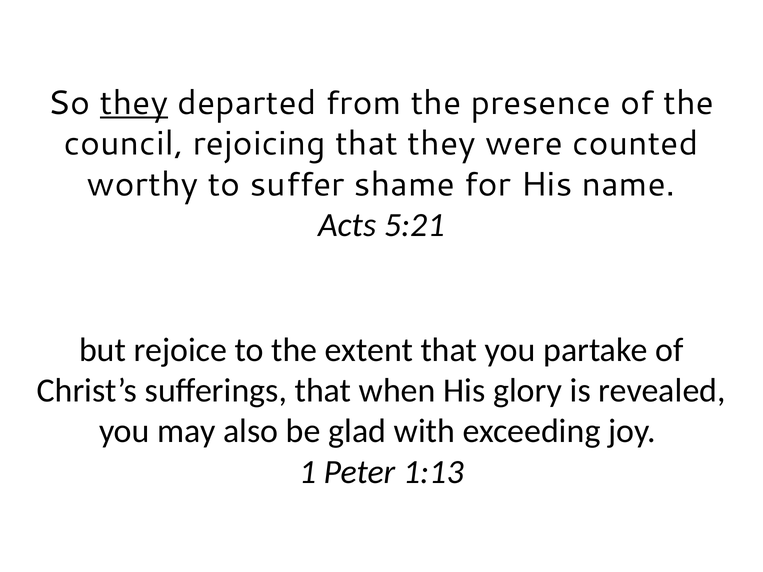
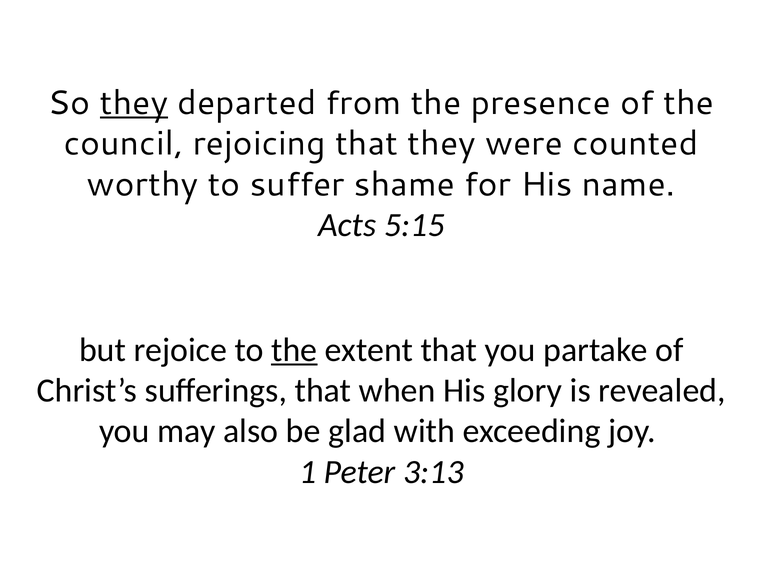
5:21: 5:21 -> 5:15 (414, 225)
the underline: none -> present (294, 350)
1:13: 1:13 -> 3:13 (433, 472)
